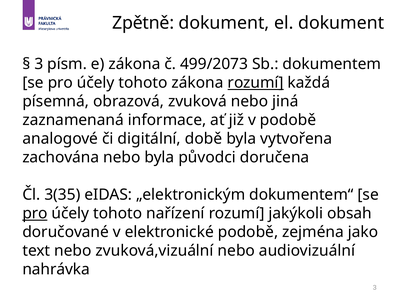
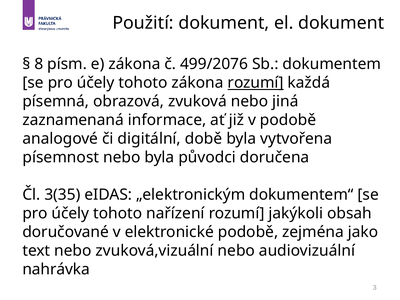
Zpětně: Zpětně -> Použití (143, 23)
3: 3 -> 8 (39, 64)
499/2073: 499/2073 -> 499/2076 (214, 64)
zachována: zachována -> písemnost (61, 157)
pro underline: present -> none (35, 213)
